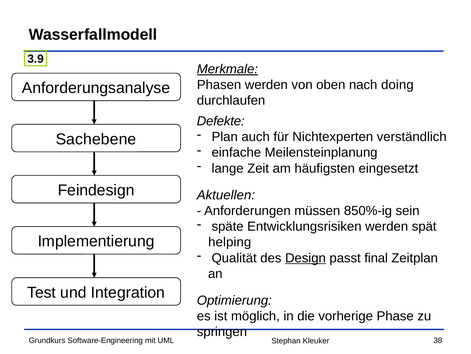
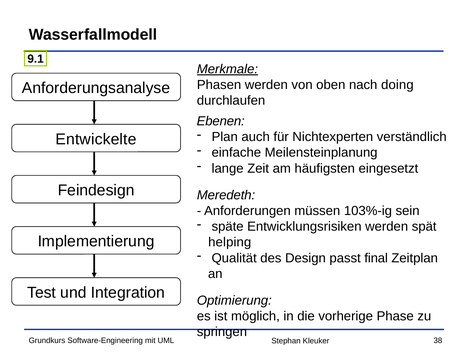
3.9: 3.9 -> 9.1 (36, 59)
Defekte: Defekte -> Ebenen (221, 121)
Sachebene: Sachebene -> Entwickelte (96, 139)
Aktuellen: Aktuellen -> Meredeth (226, 195)
850%-ig: 850%-ig -> 103%-ig (368, 210)
Design underline: present -> none (305, 257)
